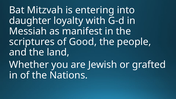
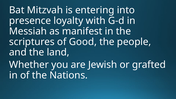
daughter: daughter -> presence (30, 21)
